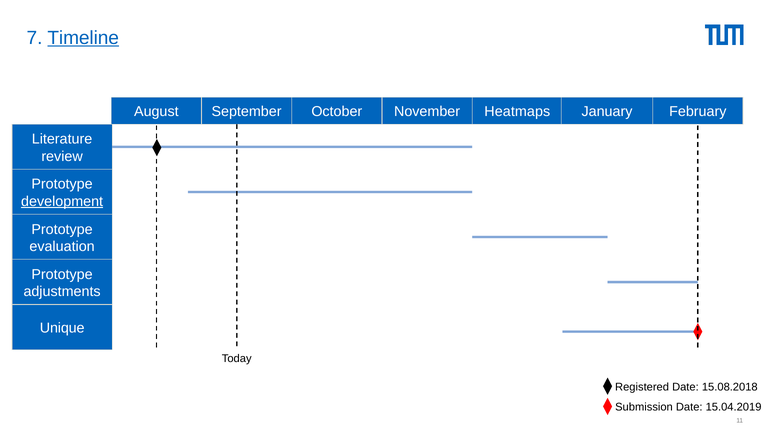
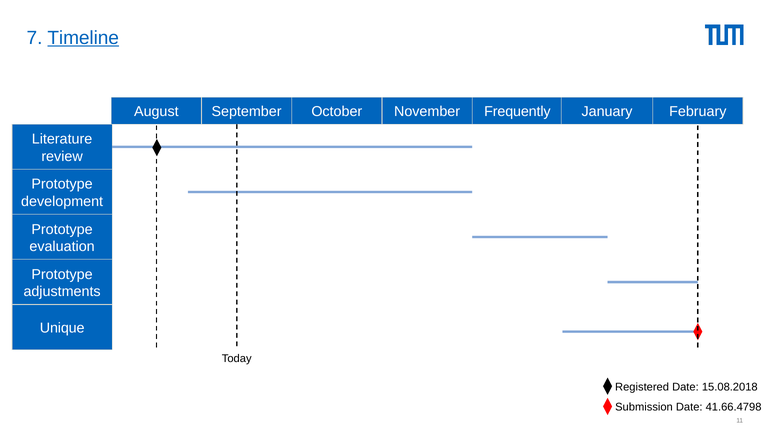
Heatmaps: Heatmaps -> Frequently (517, 112)
development underline: present -> none (62, 202)
15.04.2019: 15.04.2019 -> 41.66.4798 (734, 408)
